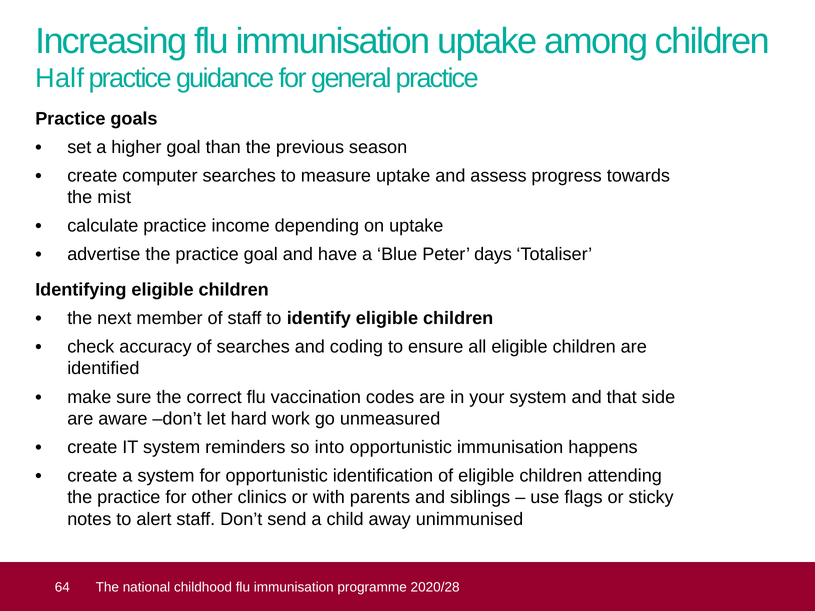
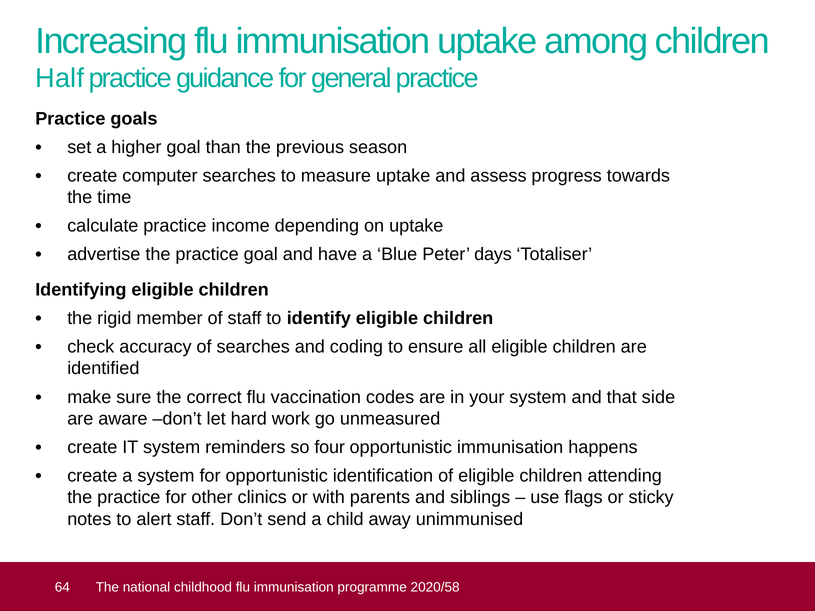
mist: mist -> time (114, 198)
next: next -> rigid (114, 318)
into: into -> four (330, 447)
2020/28: 2020/28 -> 2020/58 (435, 588)
